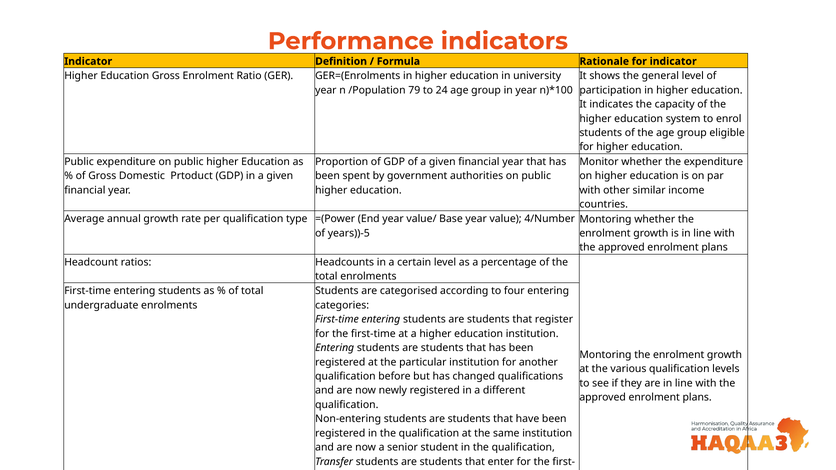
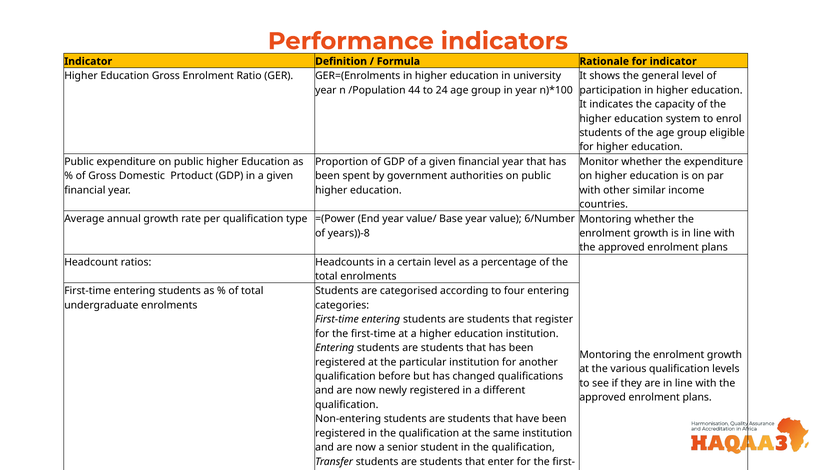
79: 79 -> 44 (414, 90)
4/Number: 4/Number -> 6/Number (550, 219)
years))-5: years))-5 -> years))-8 (349, 233)
